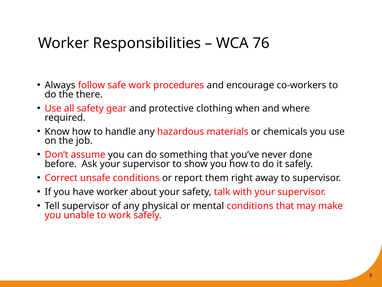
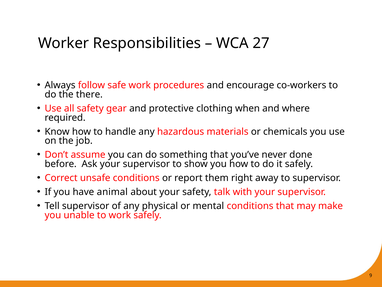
76: 76 -> 27 (261, 43)
have worker: worker -> animal (112, 192)
